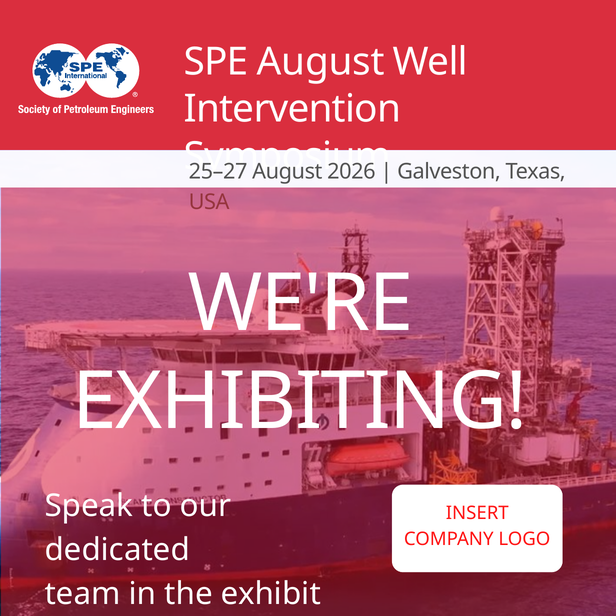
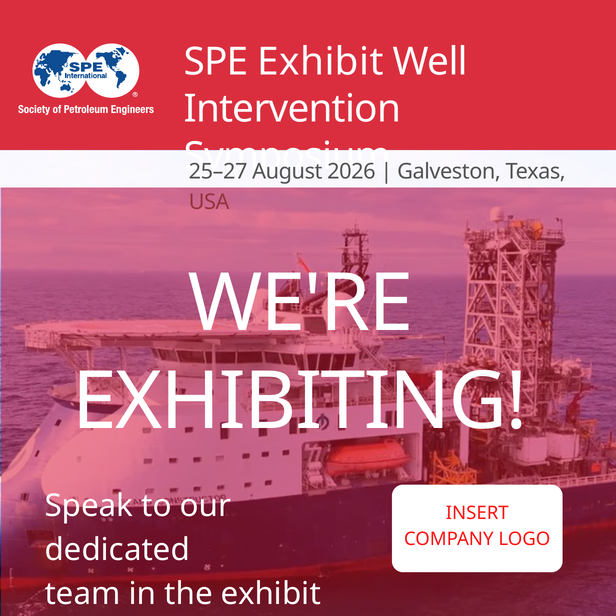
SPE August: August -> Exhibit (320, 62)
